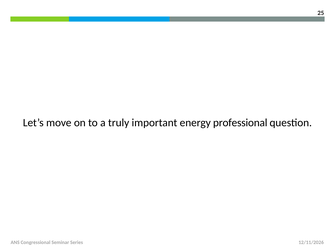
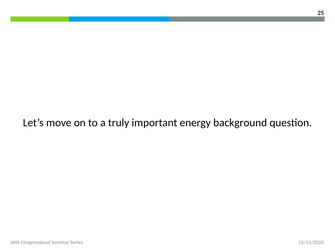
professional: professional -> background (240, 123)
